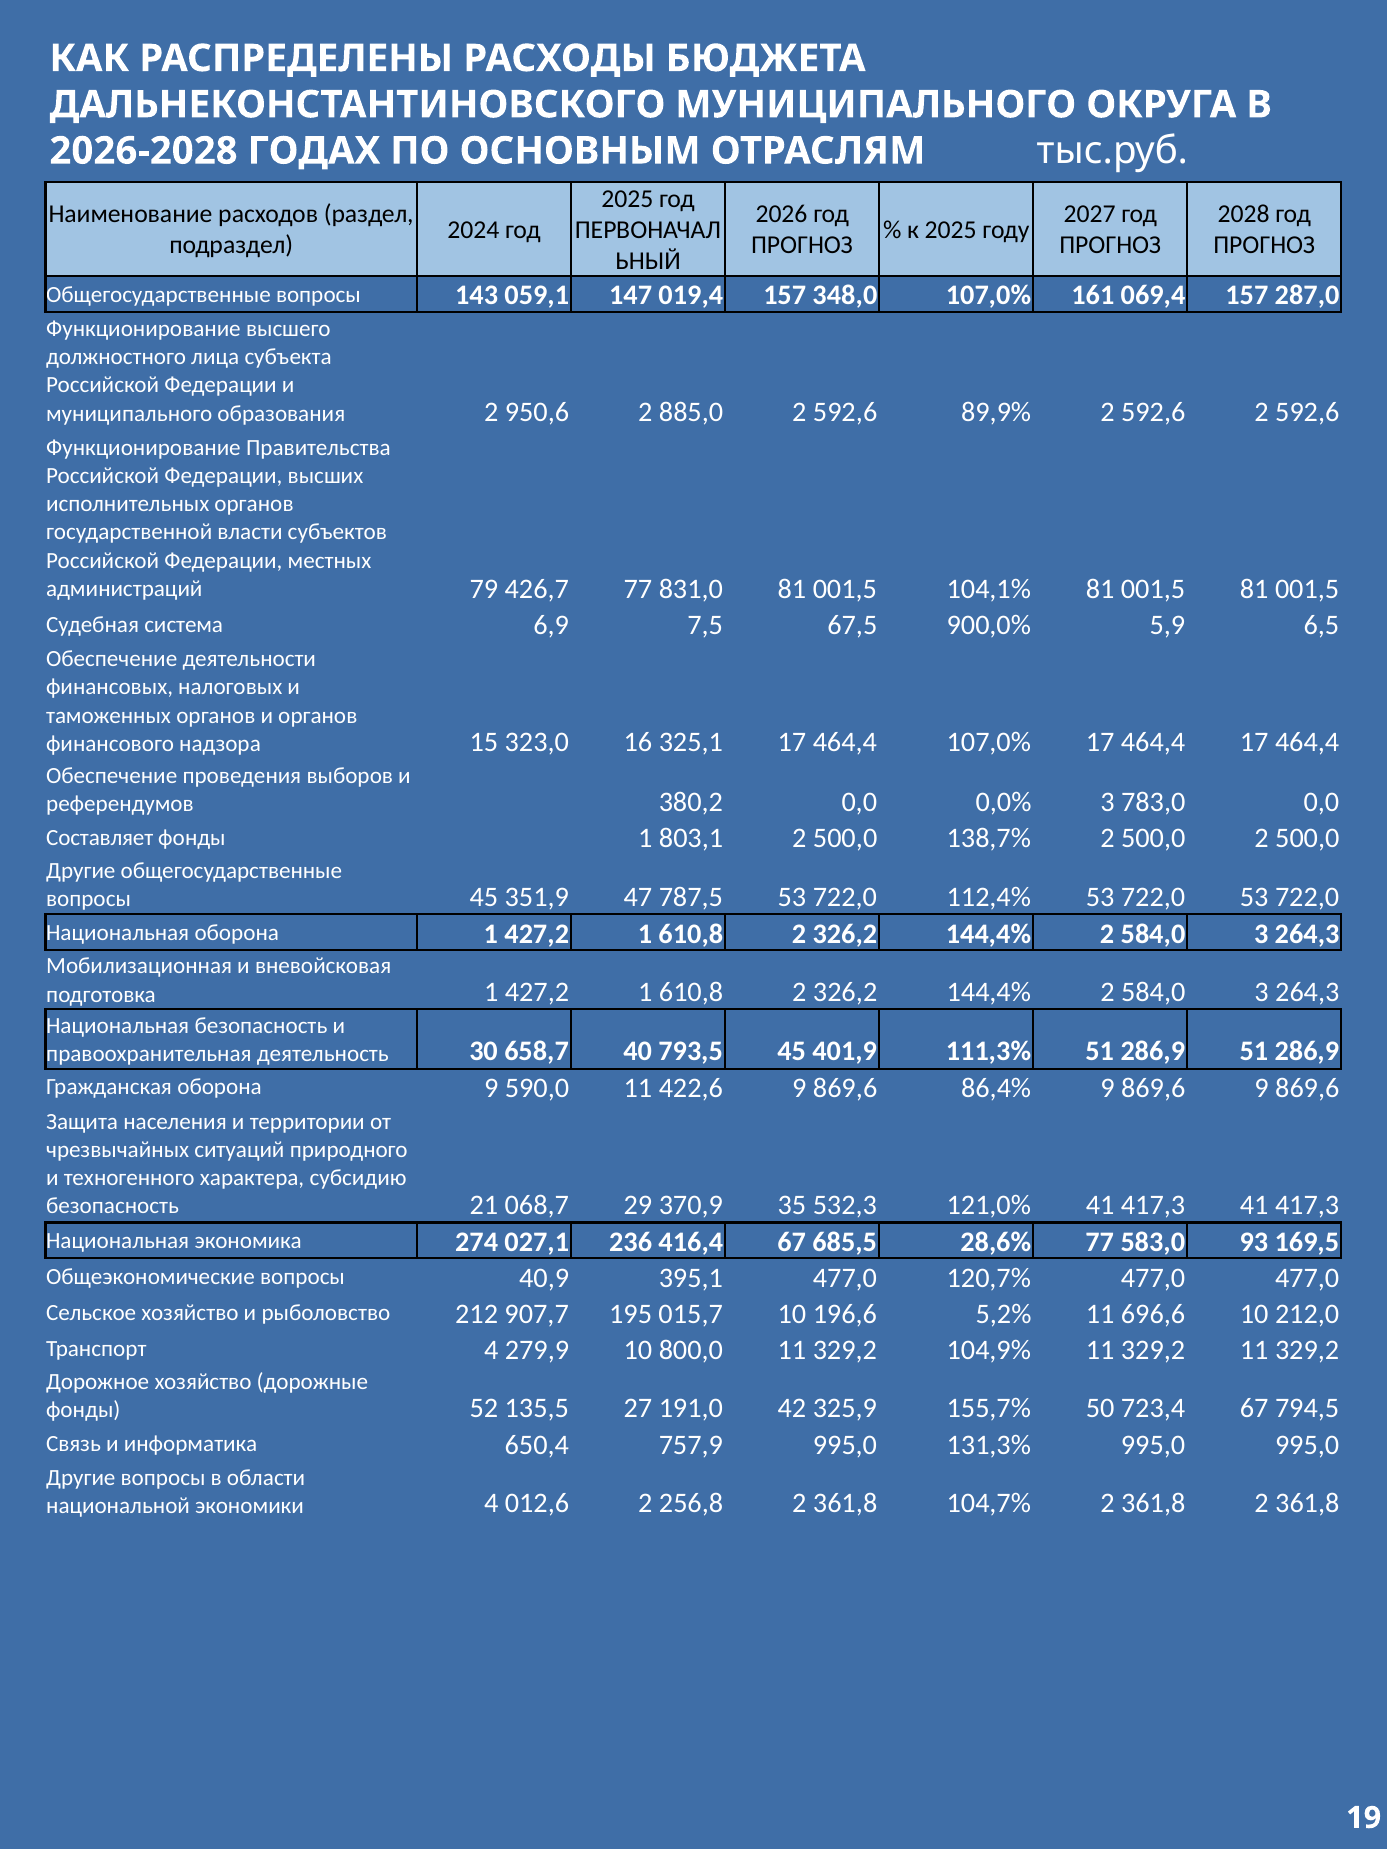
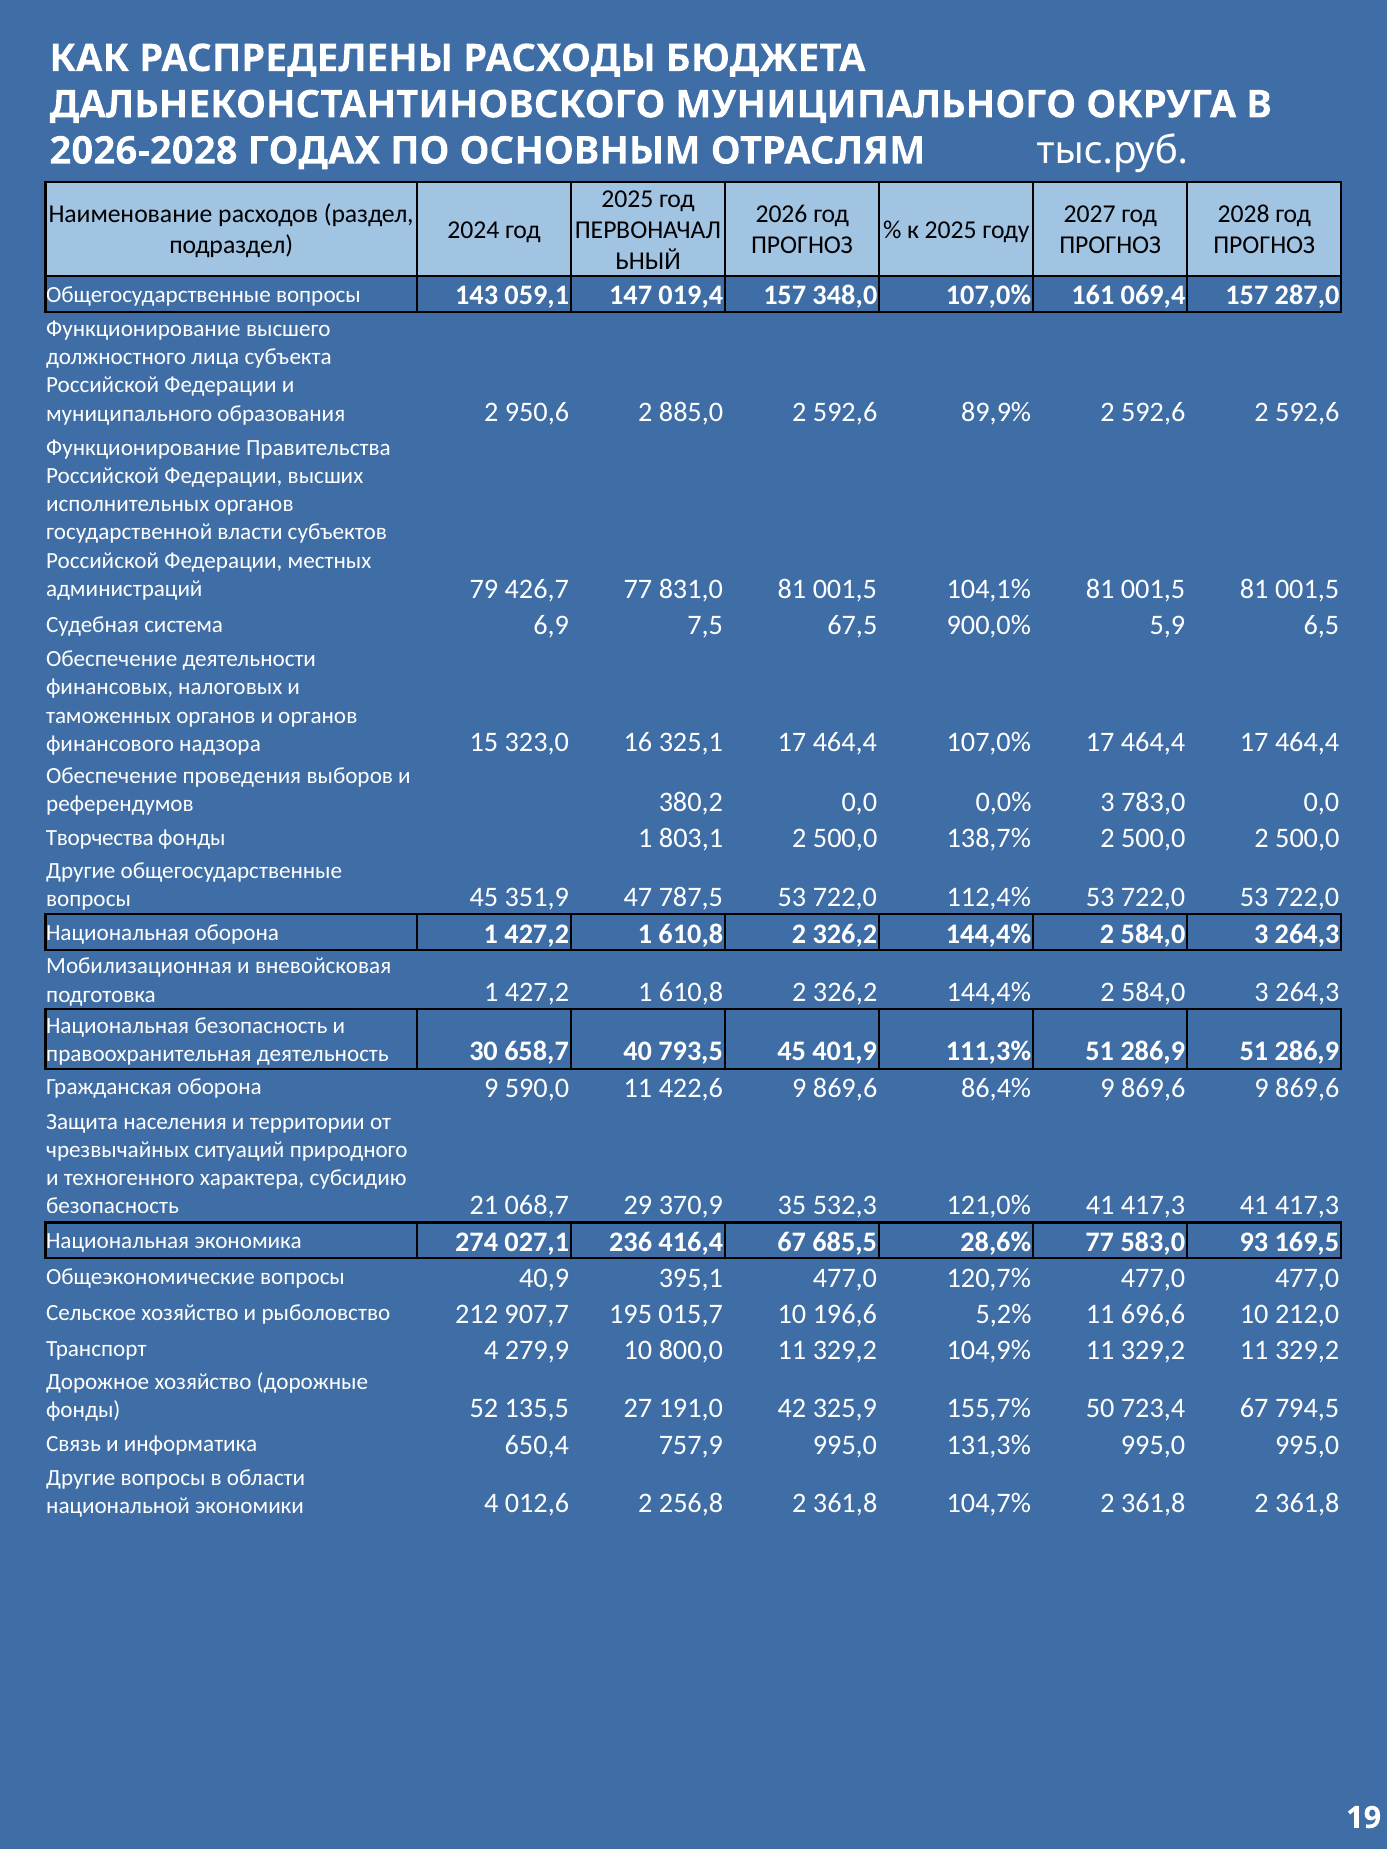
Составляет: Составляет -> Творчества (100, 838)
